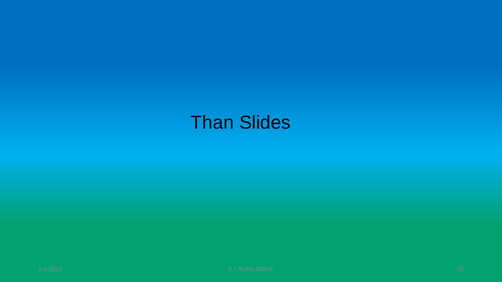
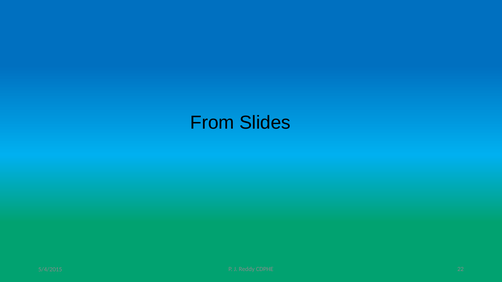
Than: Than -> From (212, 123)
